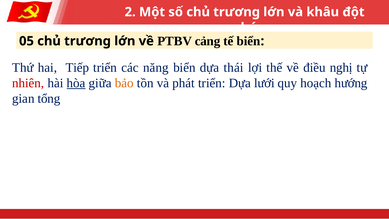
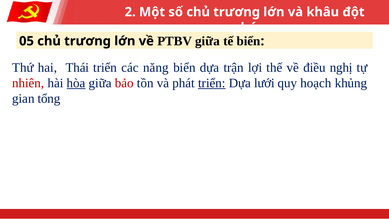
PTBV cảng: cảng -> giữa (207, 41)
Tiếp: Tiếp -> Thái (77, 67)
thái: thái -> trận (234, 67)
bảo colour: orange -> red (124, 83)
triển underline: none -> present (212, 83)
hướng: hướng -> khủng (351, 83)
